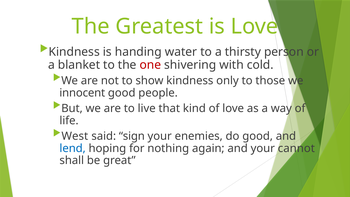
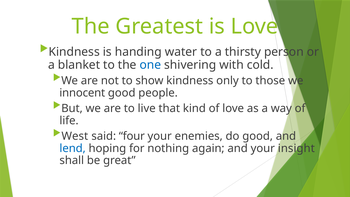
one colour: red -> blue (150, 65)
sign: sign -> four (132, 136)
cannot: cannot -> insight (296, 148)
